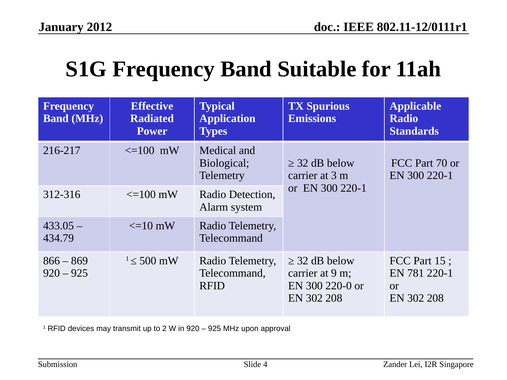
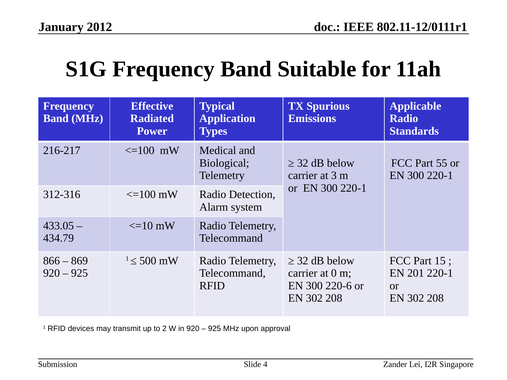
70: 70 -> 55 (442, 163)
9: 9 -> 0 (334, 273)
781: 781 -> 201 (416, 273)
220-0: 220-0 -> 220-6 (339, 286)
